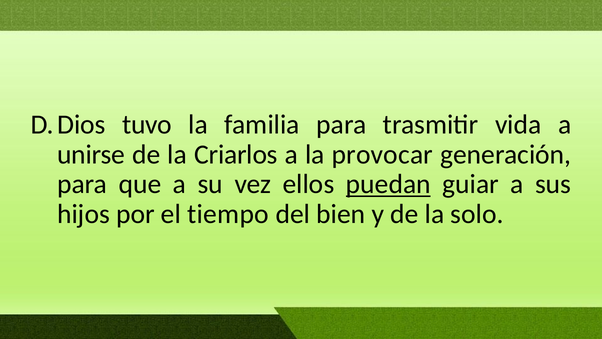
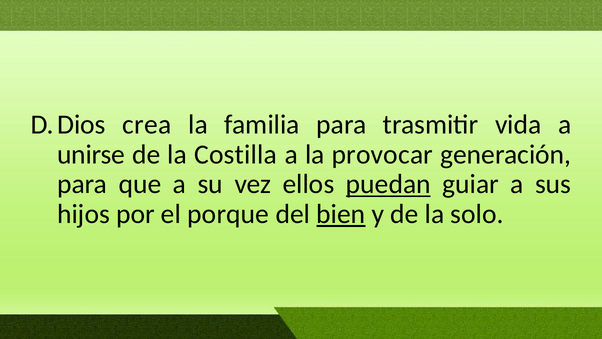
tuvo: tuvo -> crea (147, 124)
Criarlos: Criarlos -> Costilla (236, 154)
tiempo: tiempo -> porque (228, 214)
bien underline: none -> present (341, 214)
